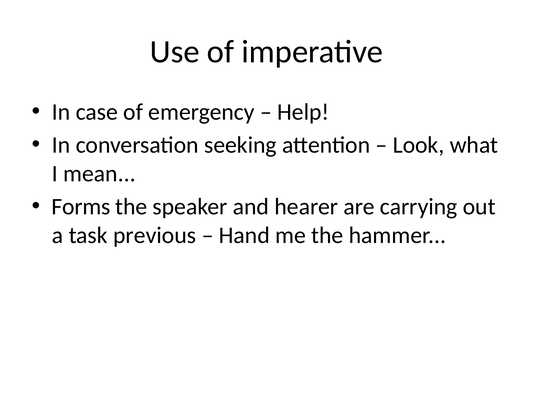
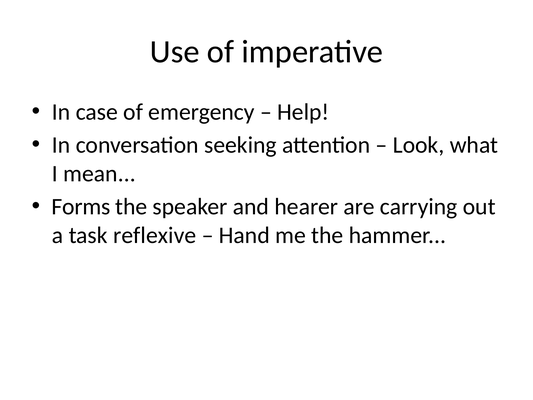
previous: previous -> reflexive (155, 235)
